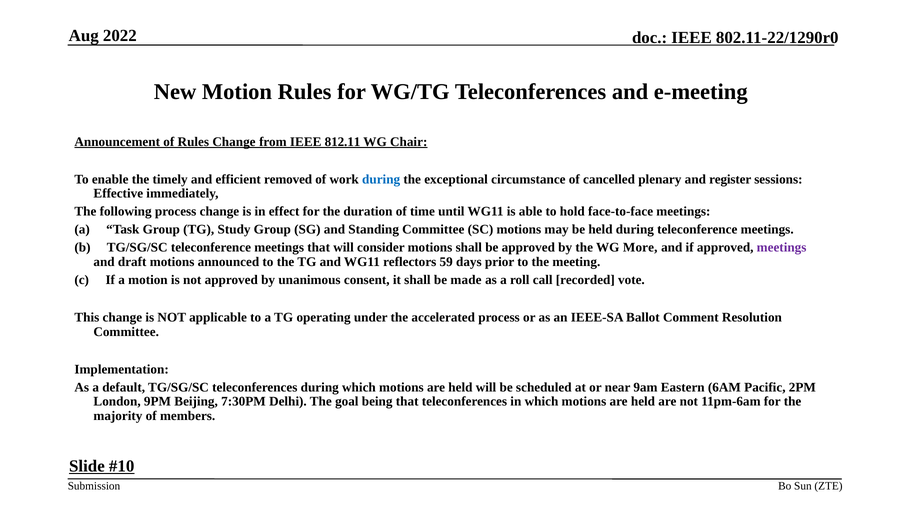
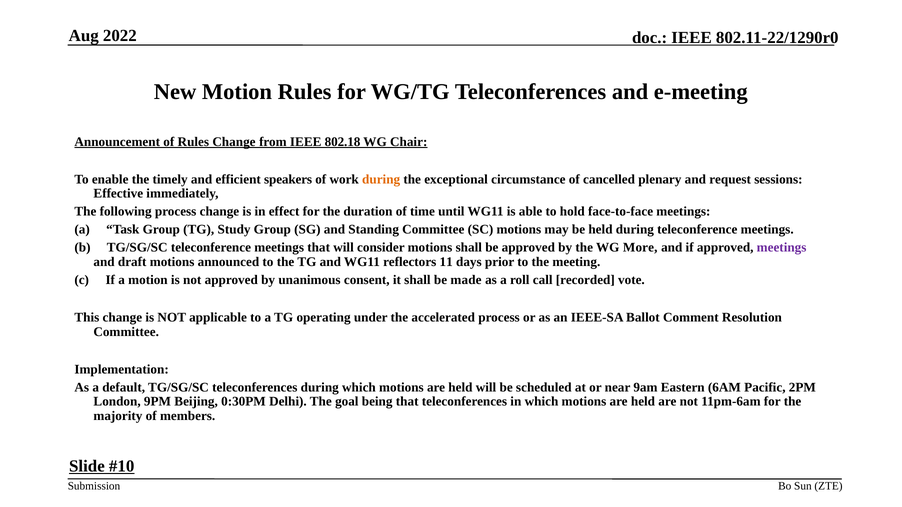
812.11: 812.11 -> 802.18 (343, 142)
removed: removed -> speakers (288, 179)
during colour: blue -> orange (381, 179)
register: register -> request (730, 179)
59: 59 -> 11 (446, 262)
7:30PM: 7:30PM -> 0:30PM (243, 402)
